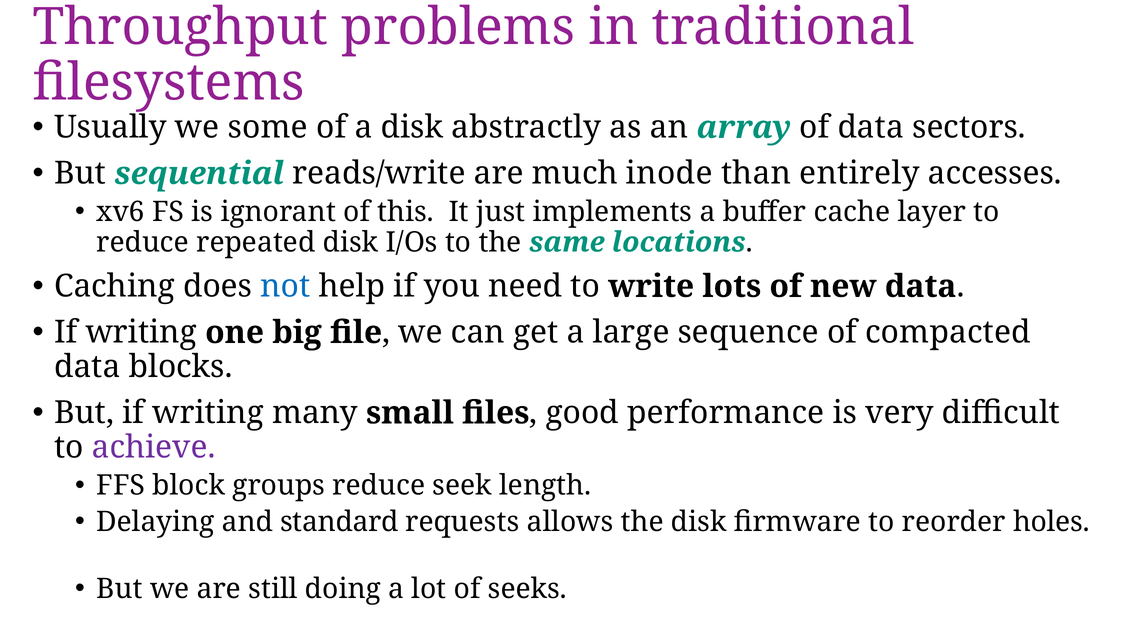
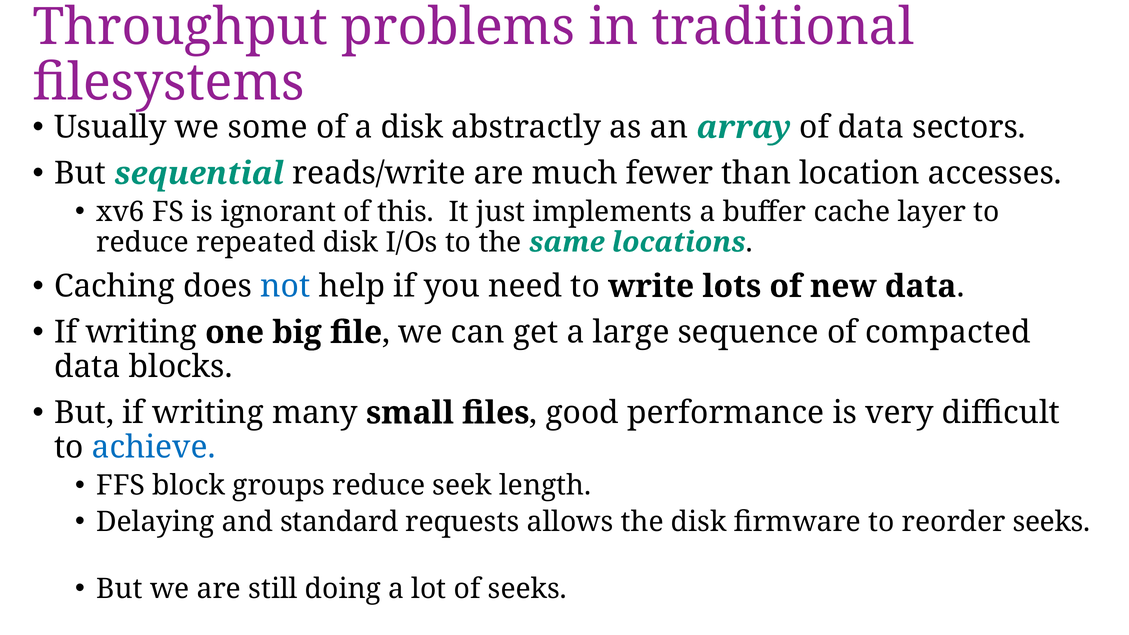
inode: inode -> fewer (670, 174)
entirely: entirely -> location (860, 174)
achieve colour: purple -> blue (154, 447)
reorder holes: holes -> seeks (1052, 522)
